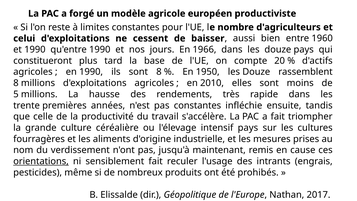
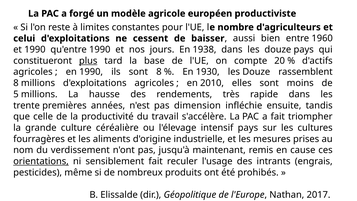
1966: 1966 -> 1938 (204, 50)
plus underline: none -> present (88, 61)
1950: 1950 -> 1930 (208, 72)
pas constantes: constantes -> dimension (197, 105)
